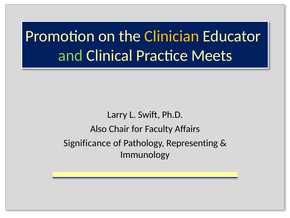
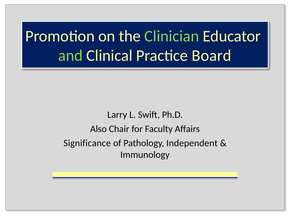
Clinician colour: yellow -> light green (172, 36)
Meets: Meets -> Board (212, 55)
Representing: Representing -> Independent (192, 143)
